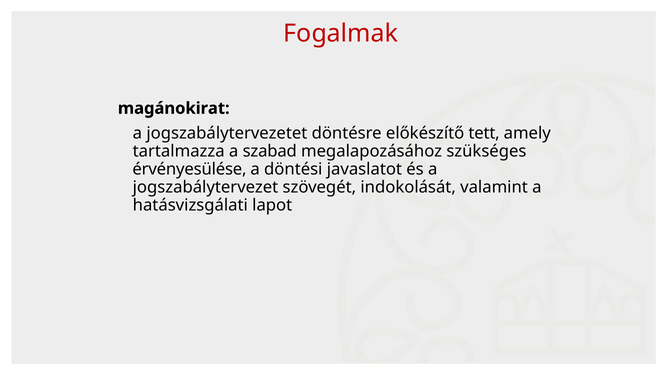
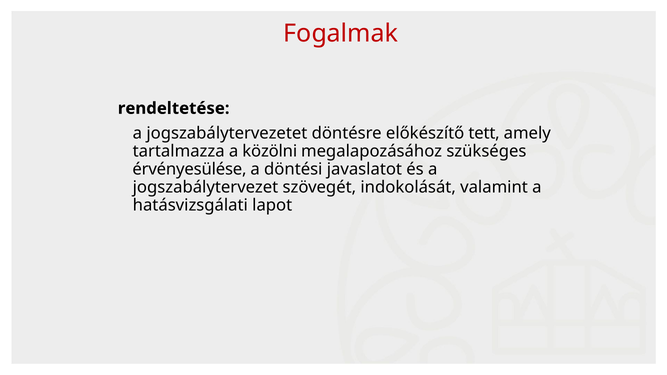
magánokirat: magánokirat -> rendeltetése (174, 108)
szabad: szabad -> közölni (270, 151)
